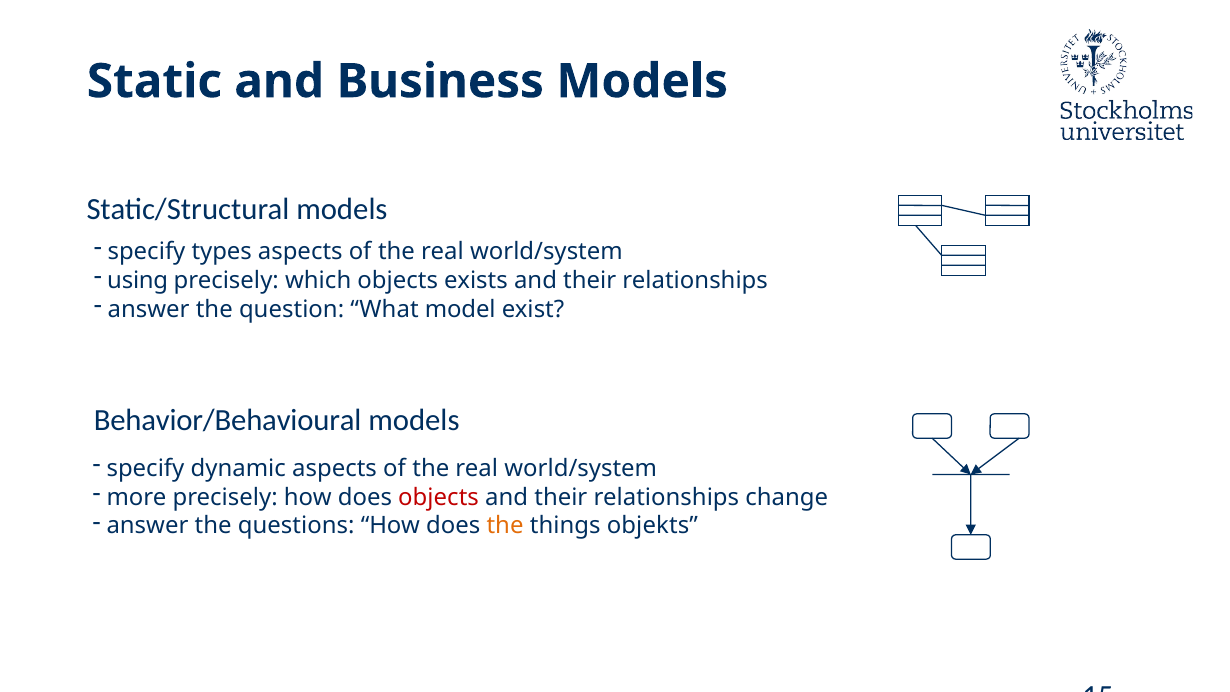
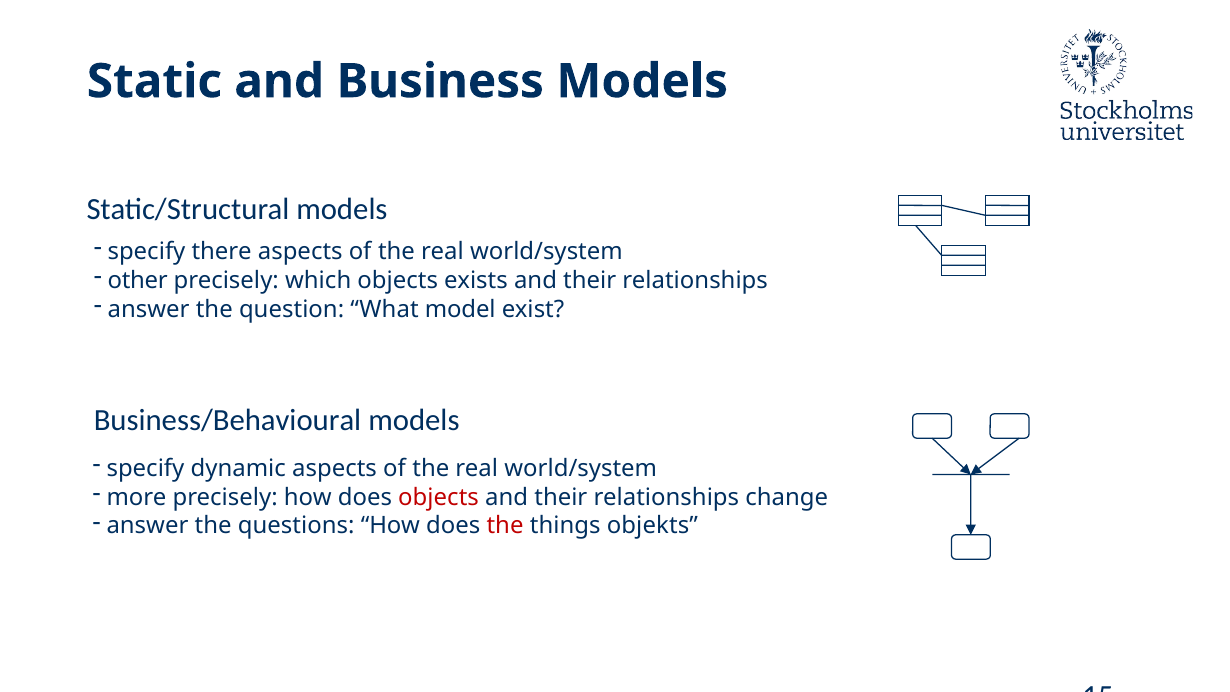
types: types -> there (222, 252)
using: using -> other (138, 280)
Behavior/Behavioural: Behavior/Behavioural -> Business/Behavioural (228, 420)
the colour: orange -> red (505, 526)
